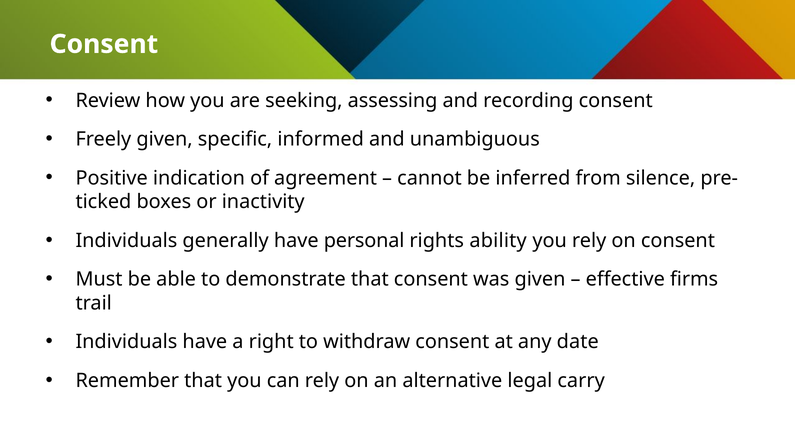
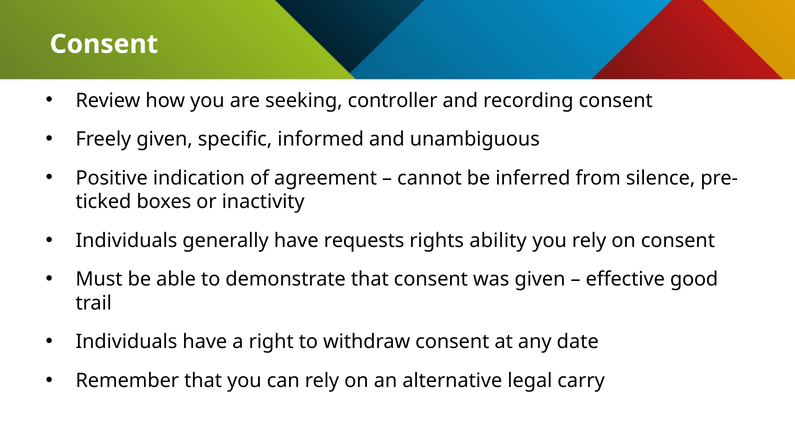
assessing: assessing -> controller (393, 101)
personal: personal -> requests (364, 241)
firms: firms -> good (694, 279)
